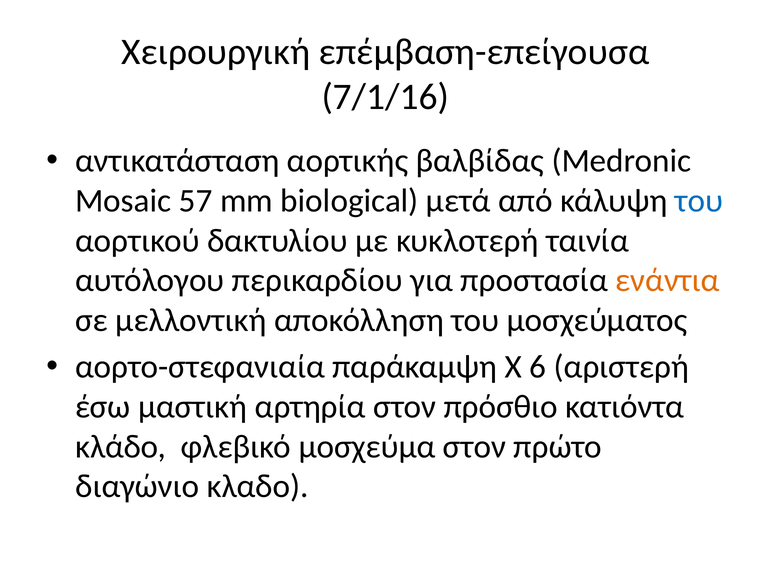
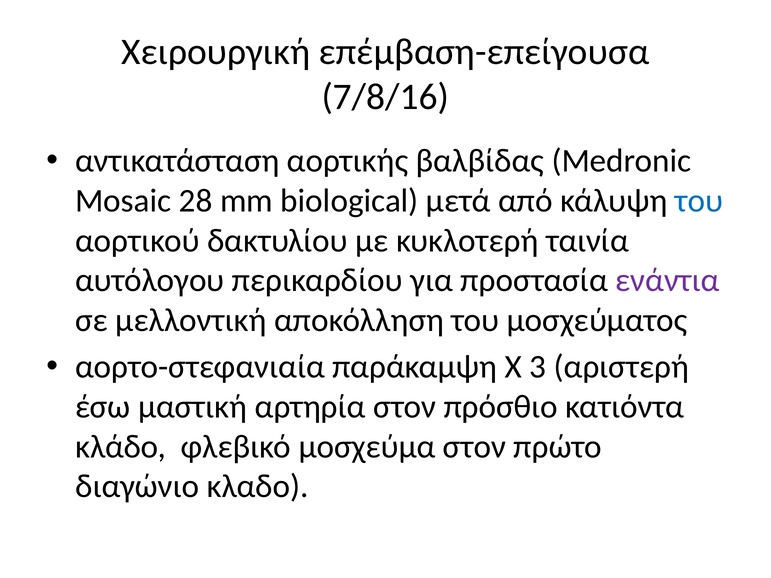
7/1/16: 7/1/16 -> 7/8/16 (385, 97)
57: 57 -> 28 (196, 201)
ενάντια colour: orange -> purple (668, 281)
6: 6 -> 3 (538, 367)
